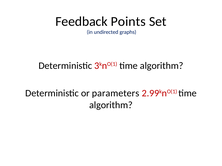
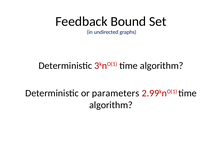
Points: Points -> Bound (128, 21)
